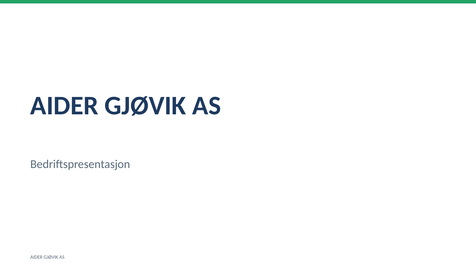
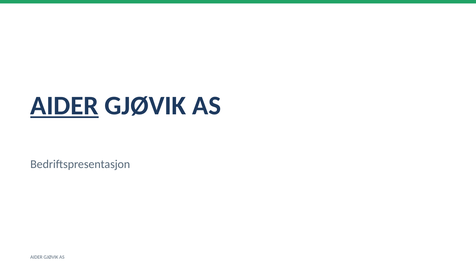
AIDER underline: none -> present (64, 106)
